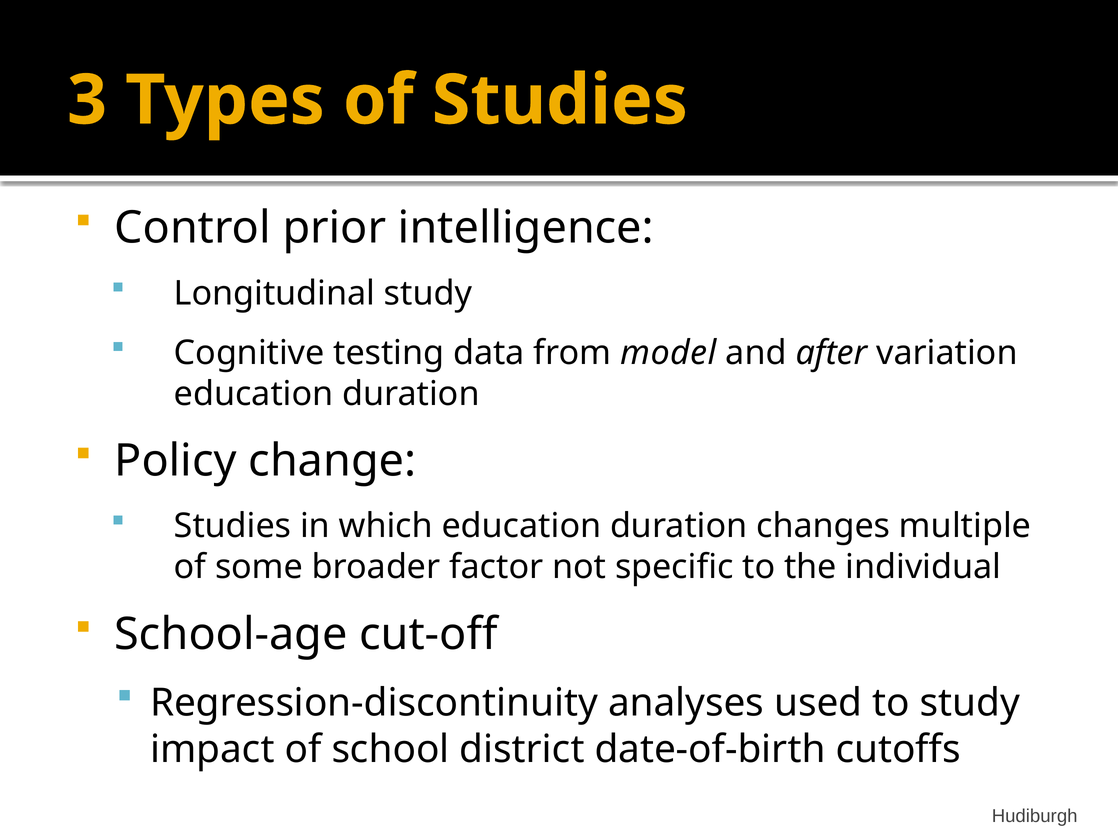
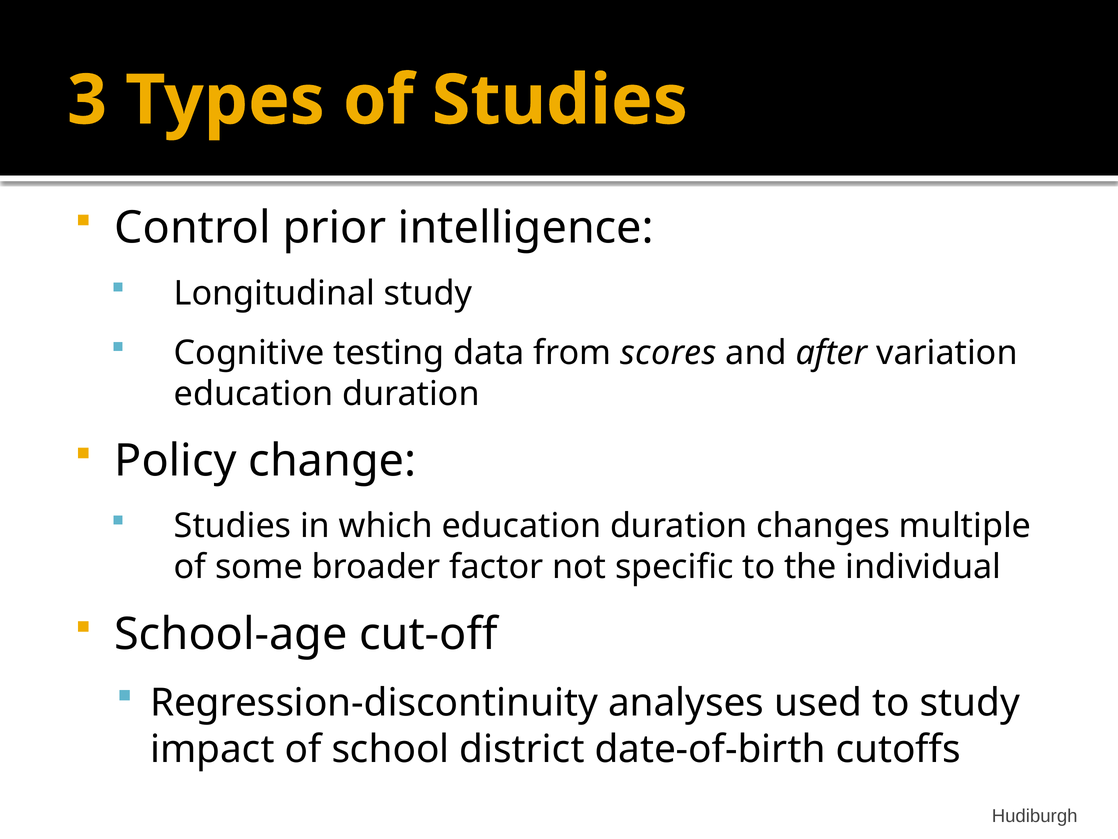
model: model -> scores (668, 353)
